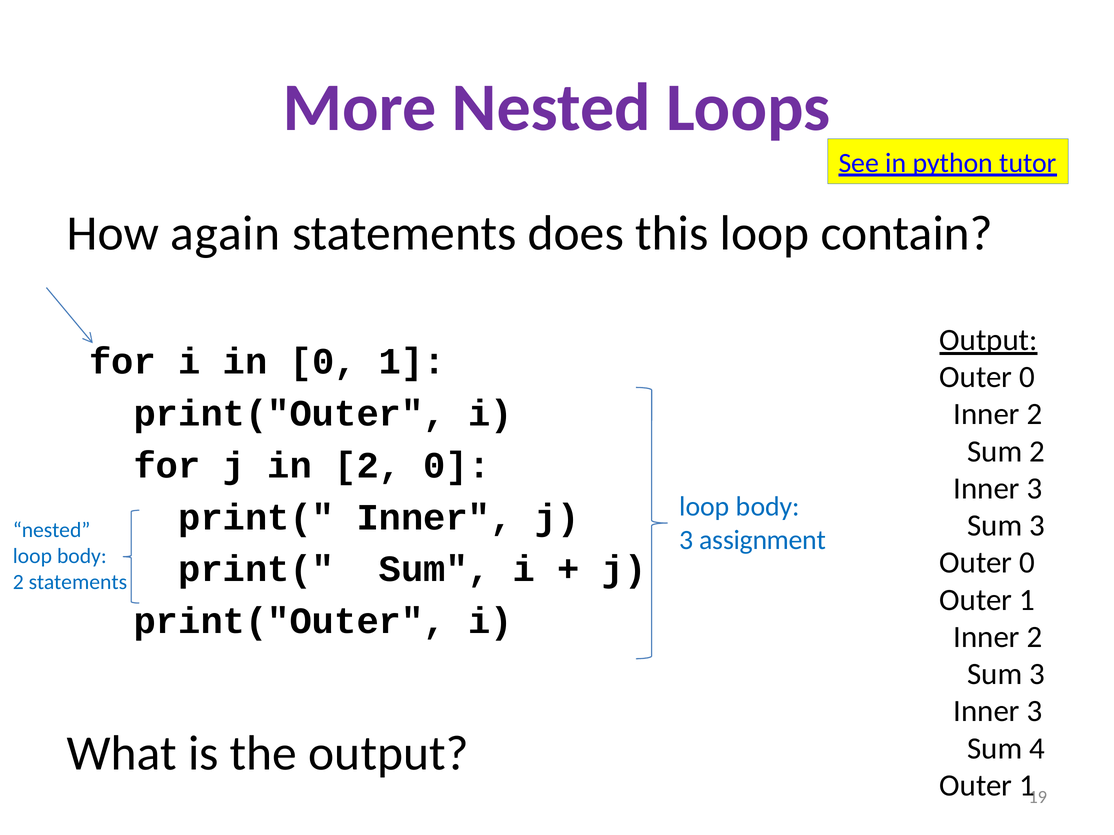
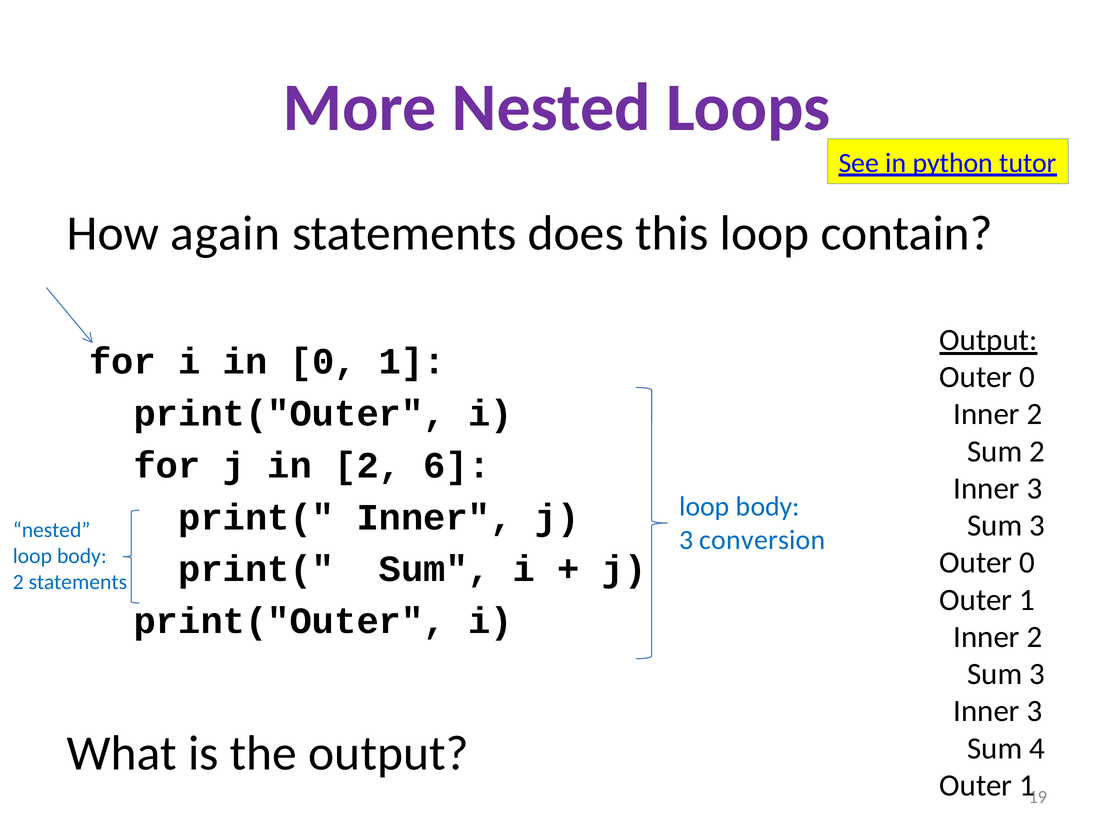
2 0: 0 -> 6 (457, 466)
assignment: assignment -> conversion (763, 540)
